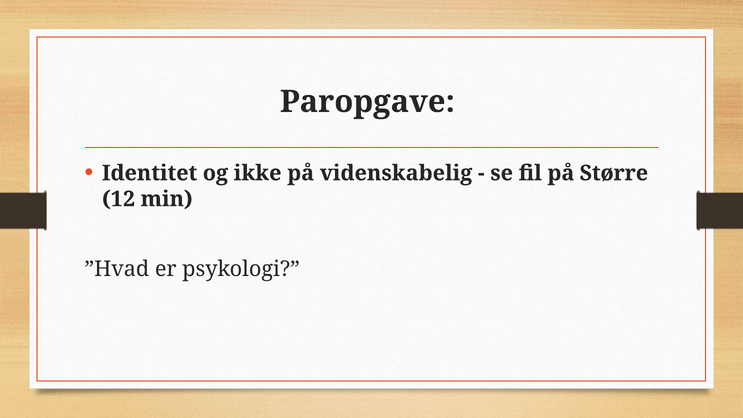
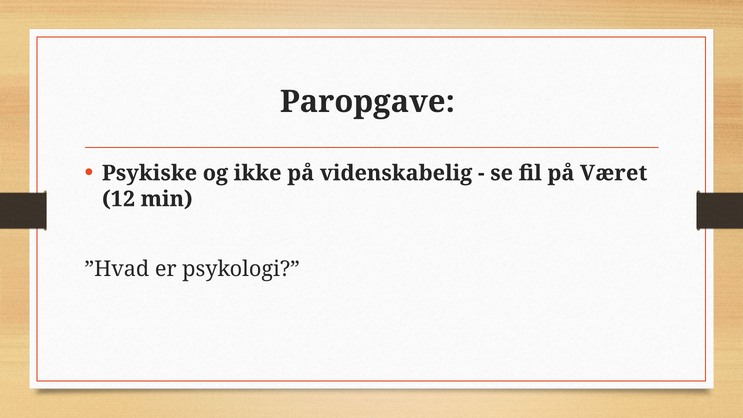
Identitet: Identitet -> Psykiske (150, 173)
Større: Større -> Været (614, 173)
